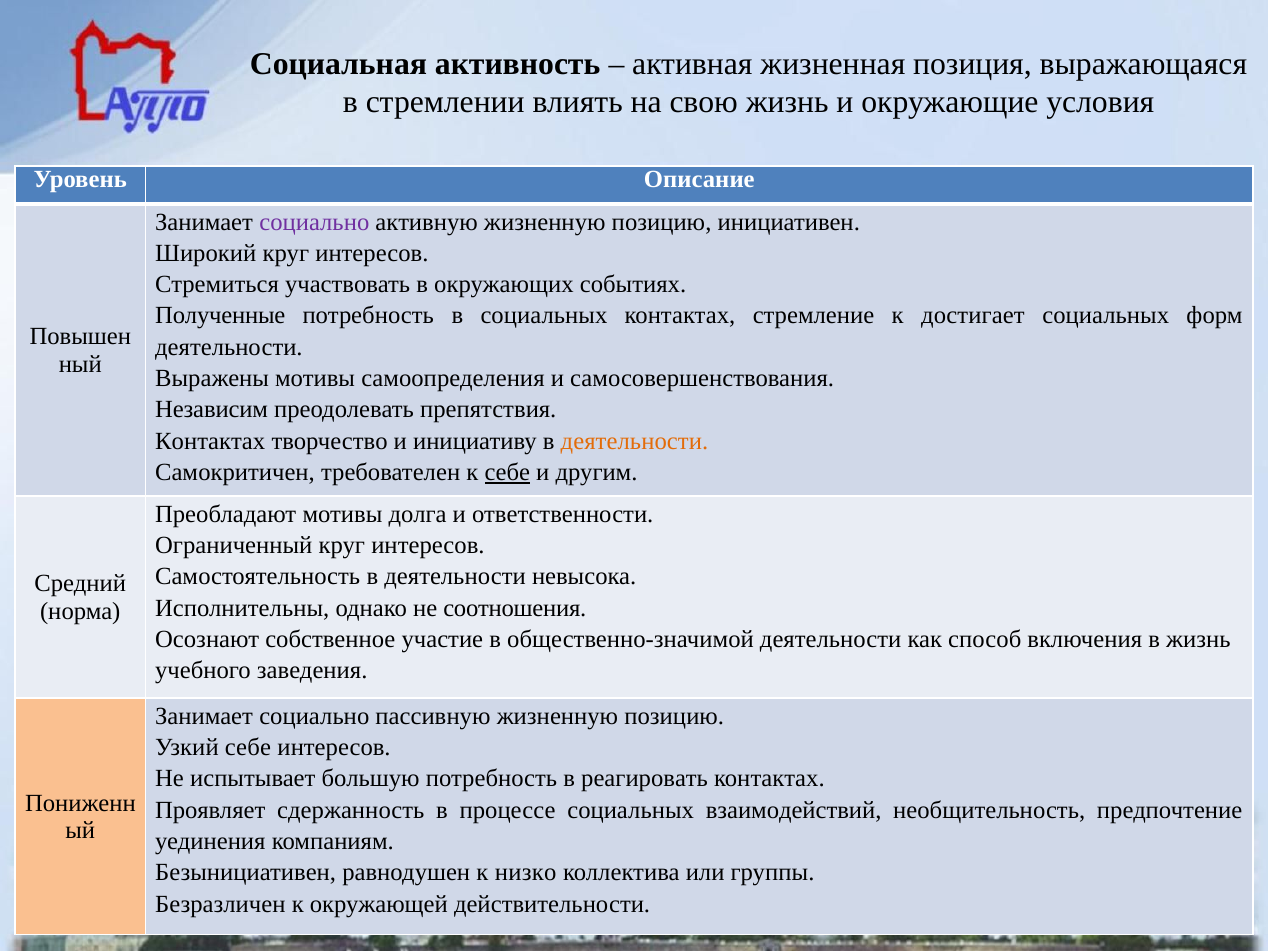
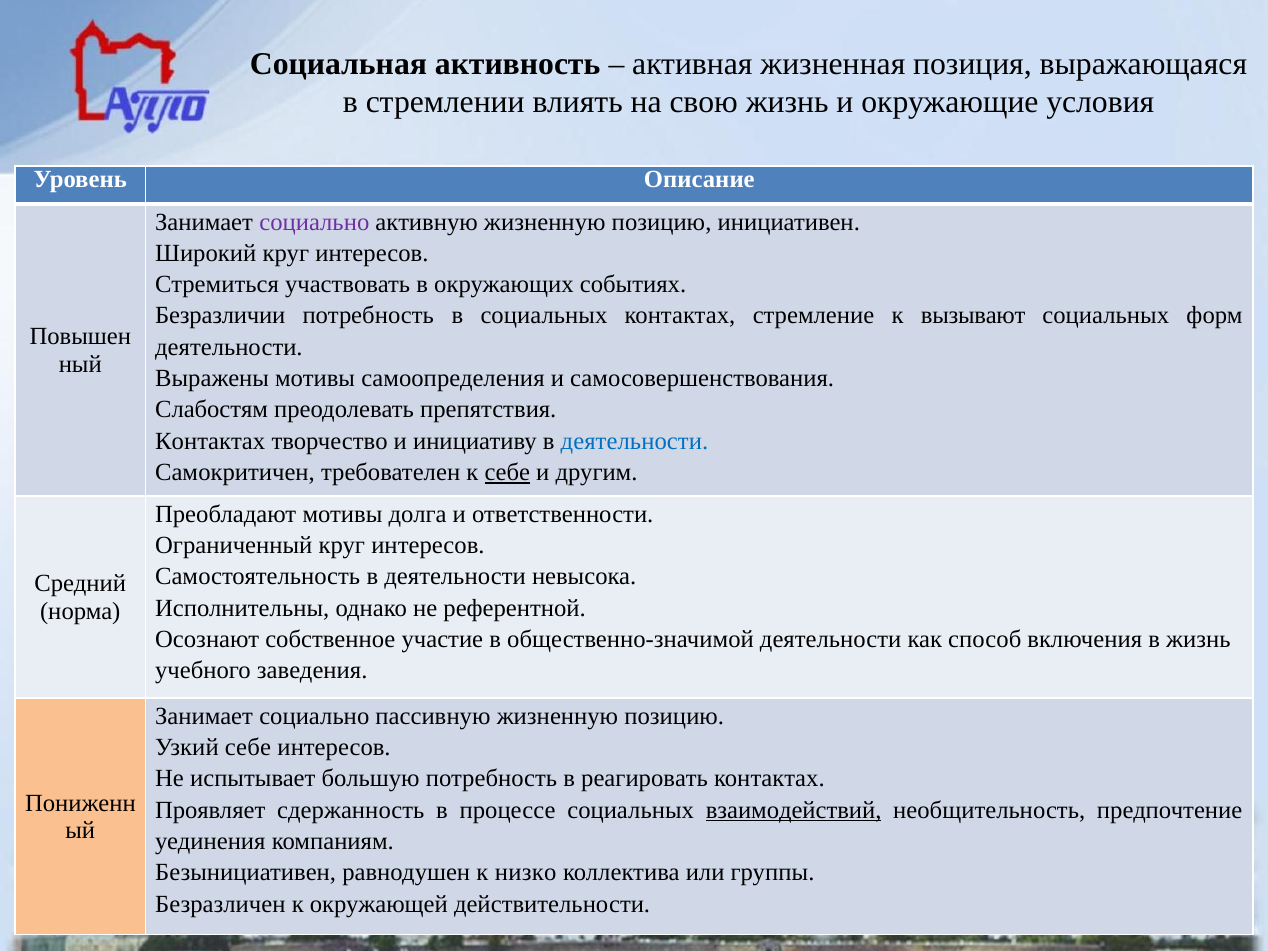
Полученные: Полученные -> Безразличии (220, 316)
достигает: достигает -> вызывают (973, 316)
Независим: Независим -> Слабостям (212, 410)
деятельности colour: orange -> blue (634, 441)
соотношения: соотношения -> референтной (515, 608)
взаимодействий underline: none -> present (794, 810)
